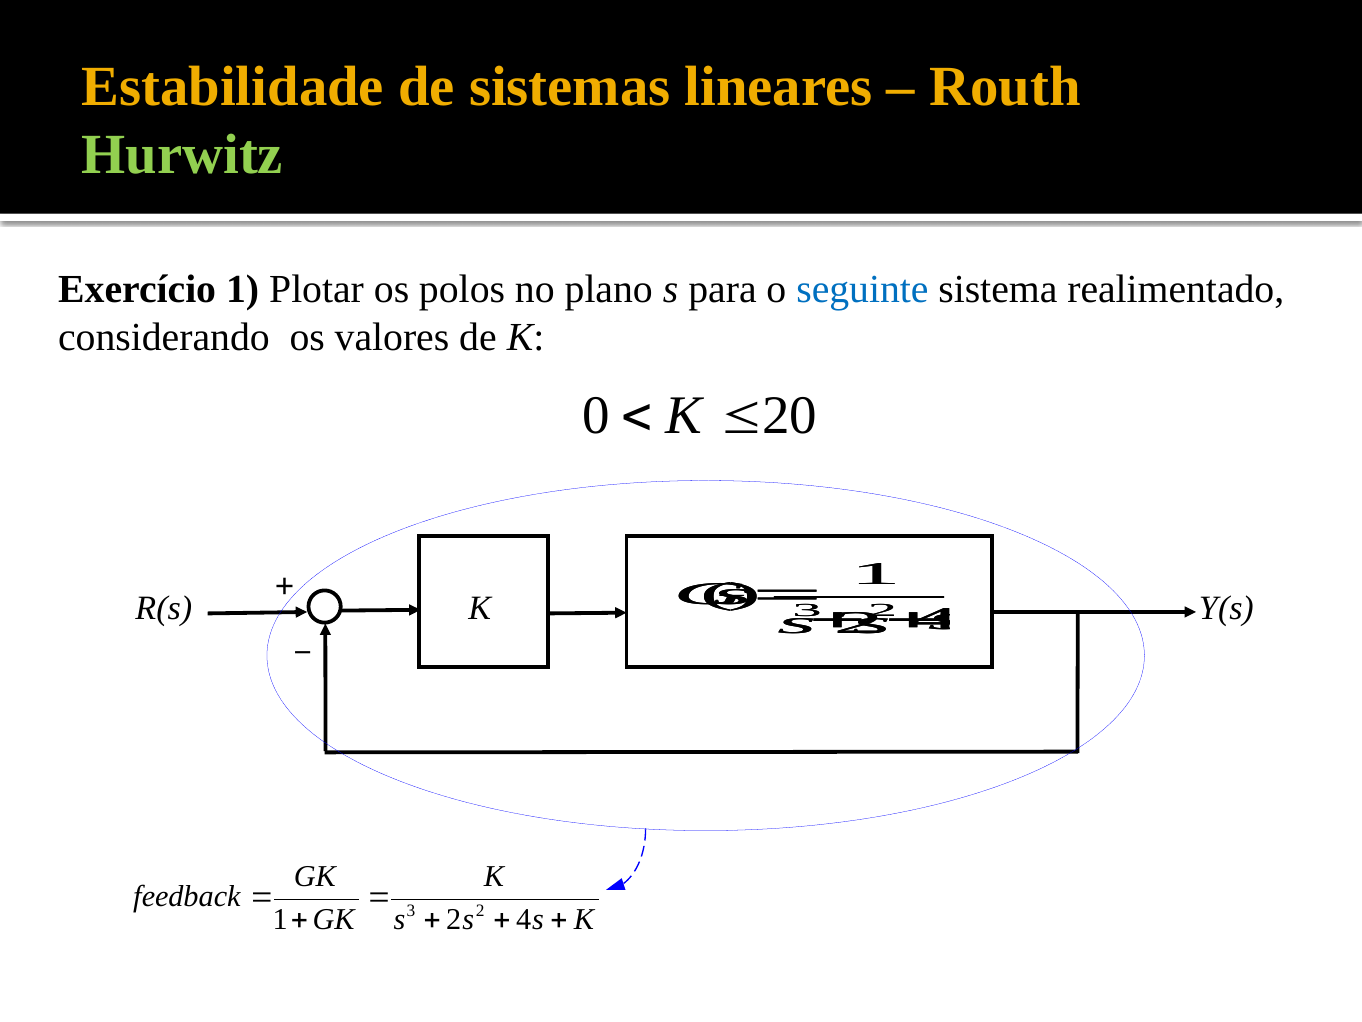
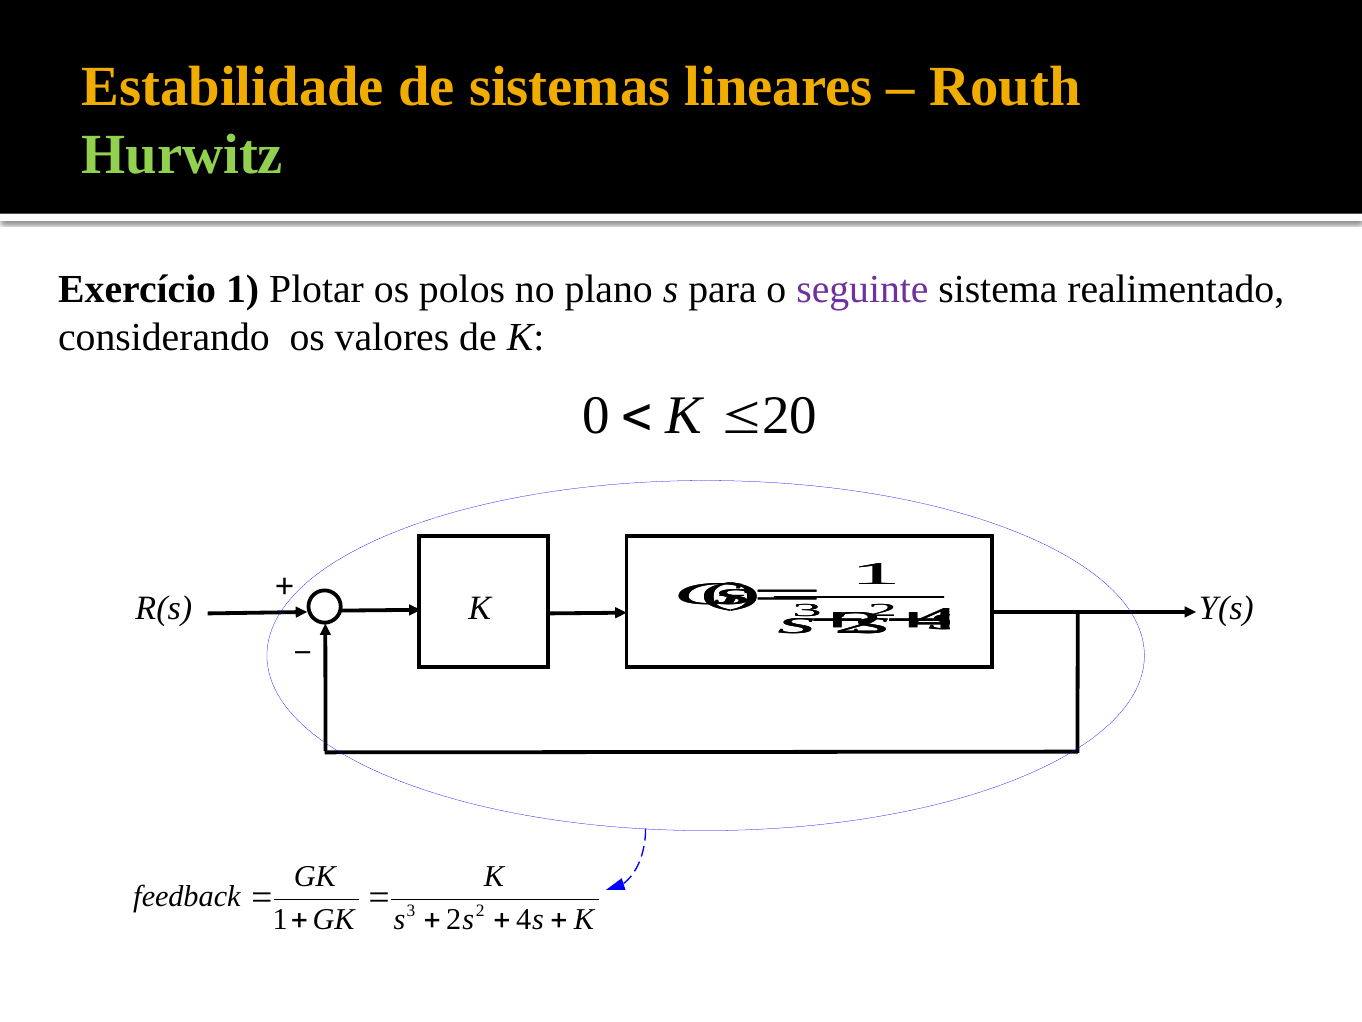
seguinte colour: blue -> purple (862, 289)
